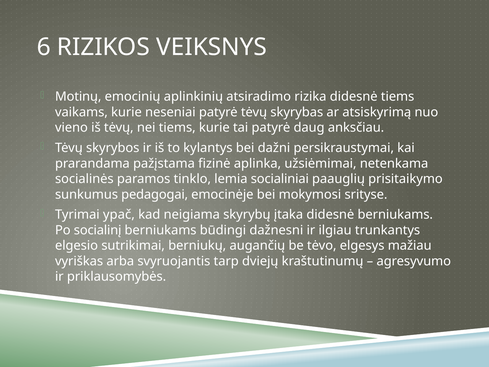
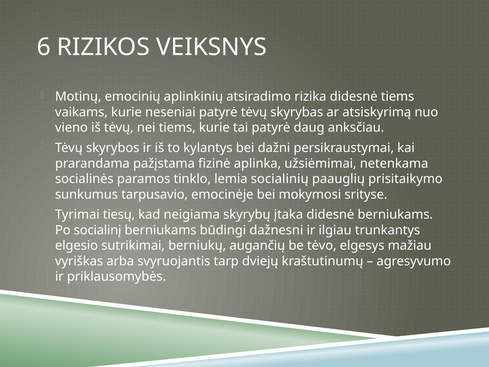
socialiniai: socialiniai -> socialinių (280, 179)
pedagogai: pedagogai -> tarpusavio (155, 194)
ypač: ypač -> tiesų (119, 215)
